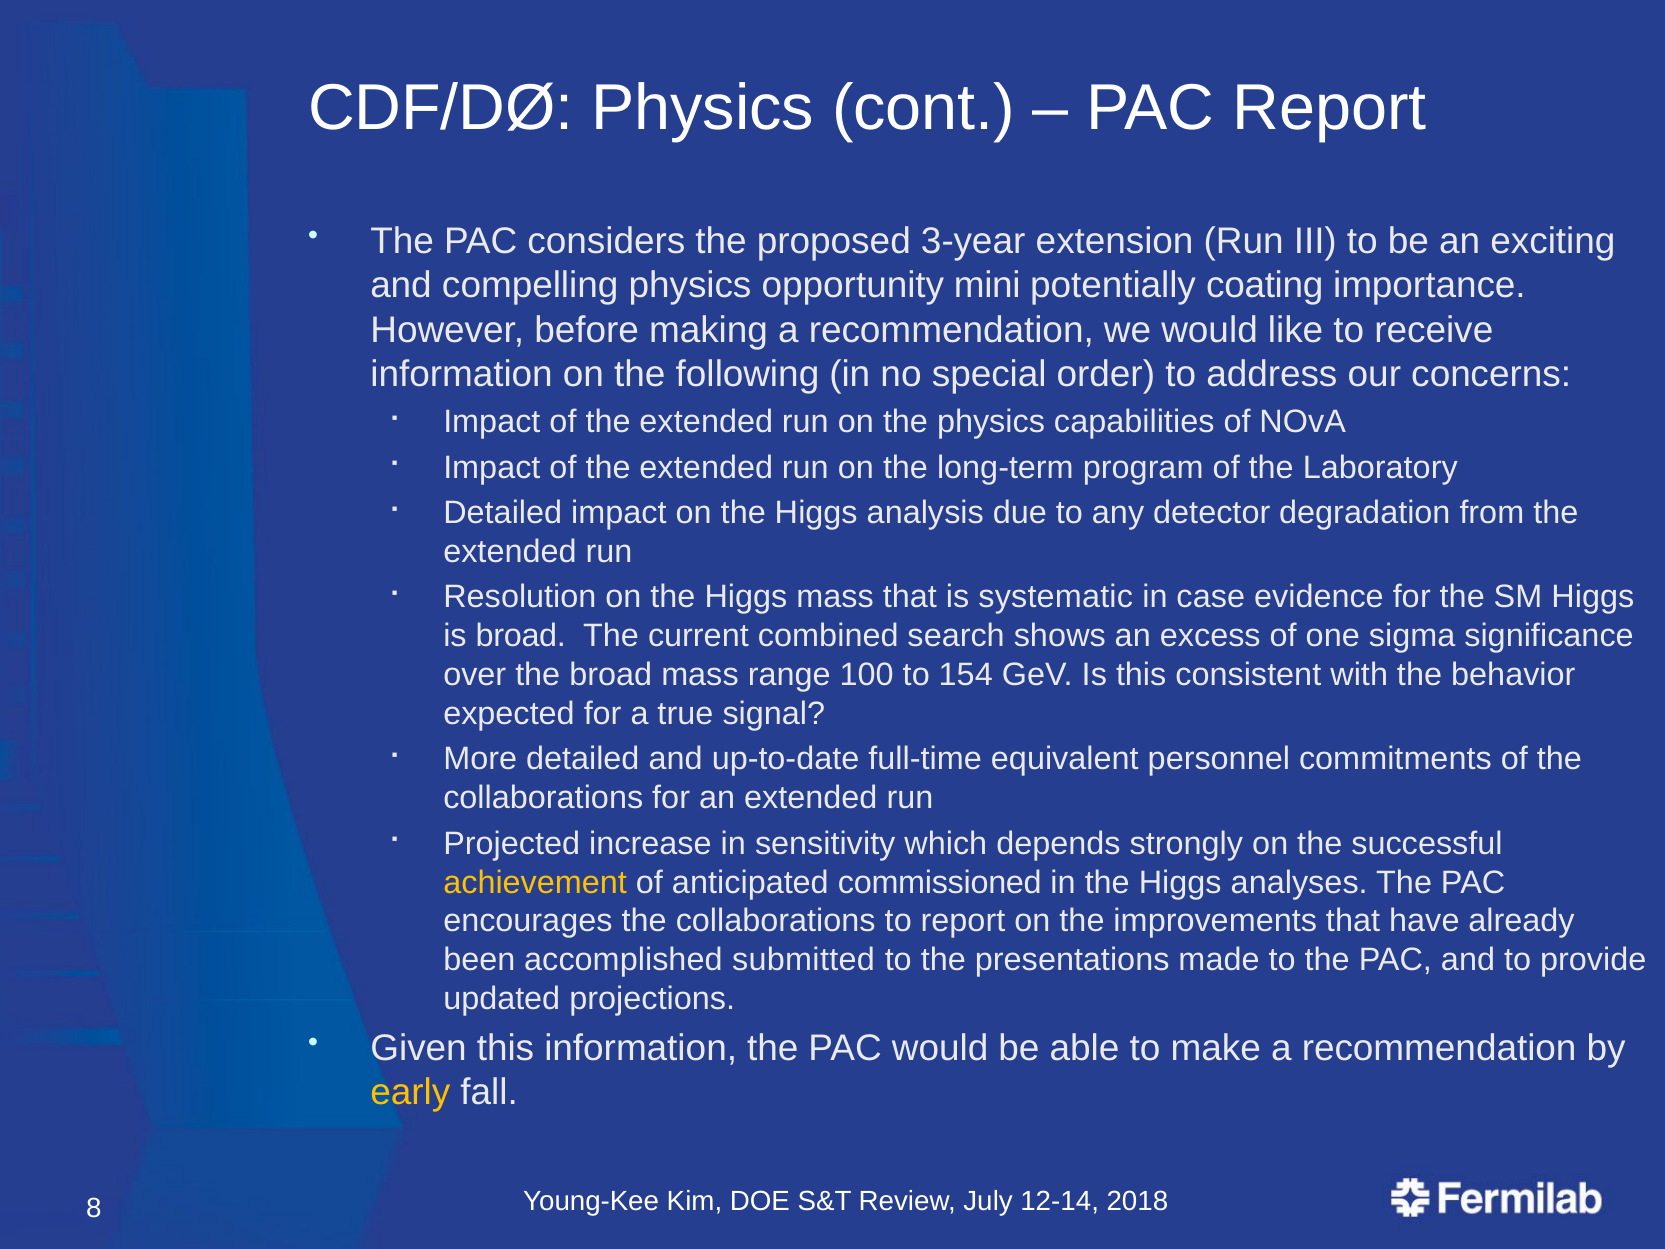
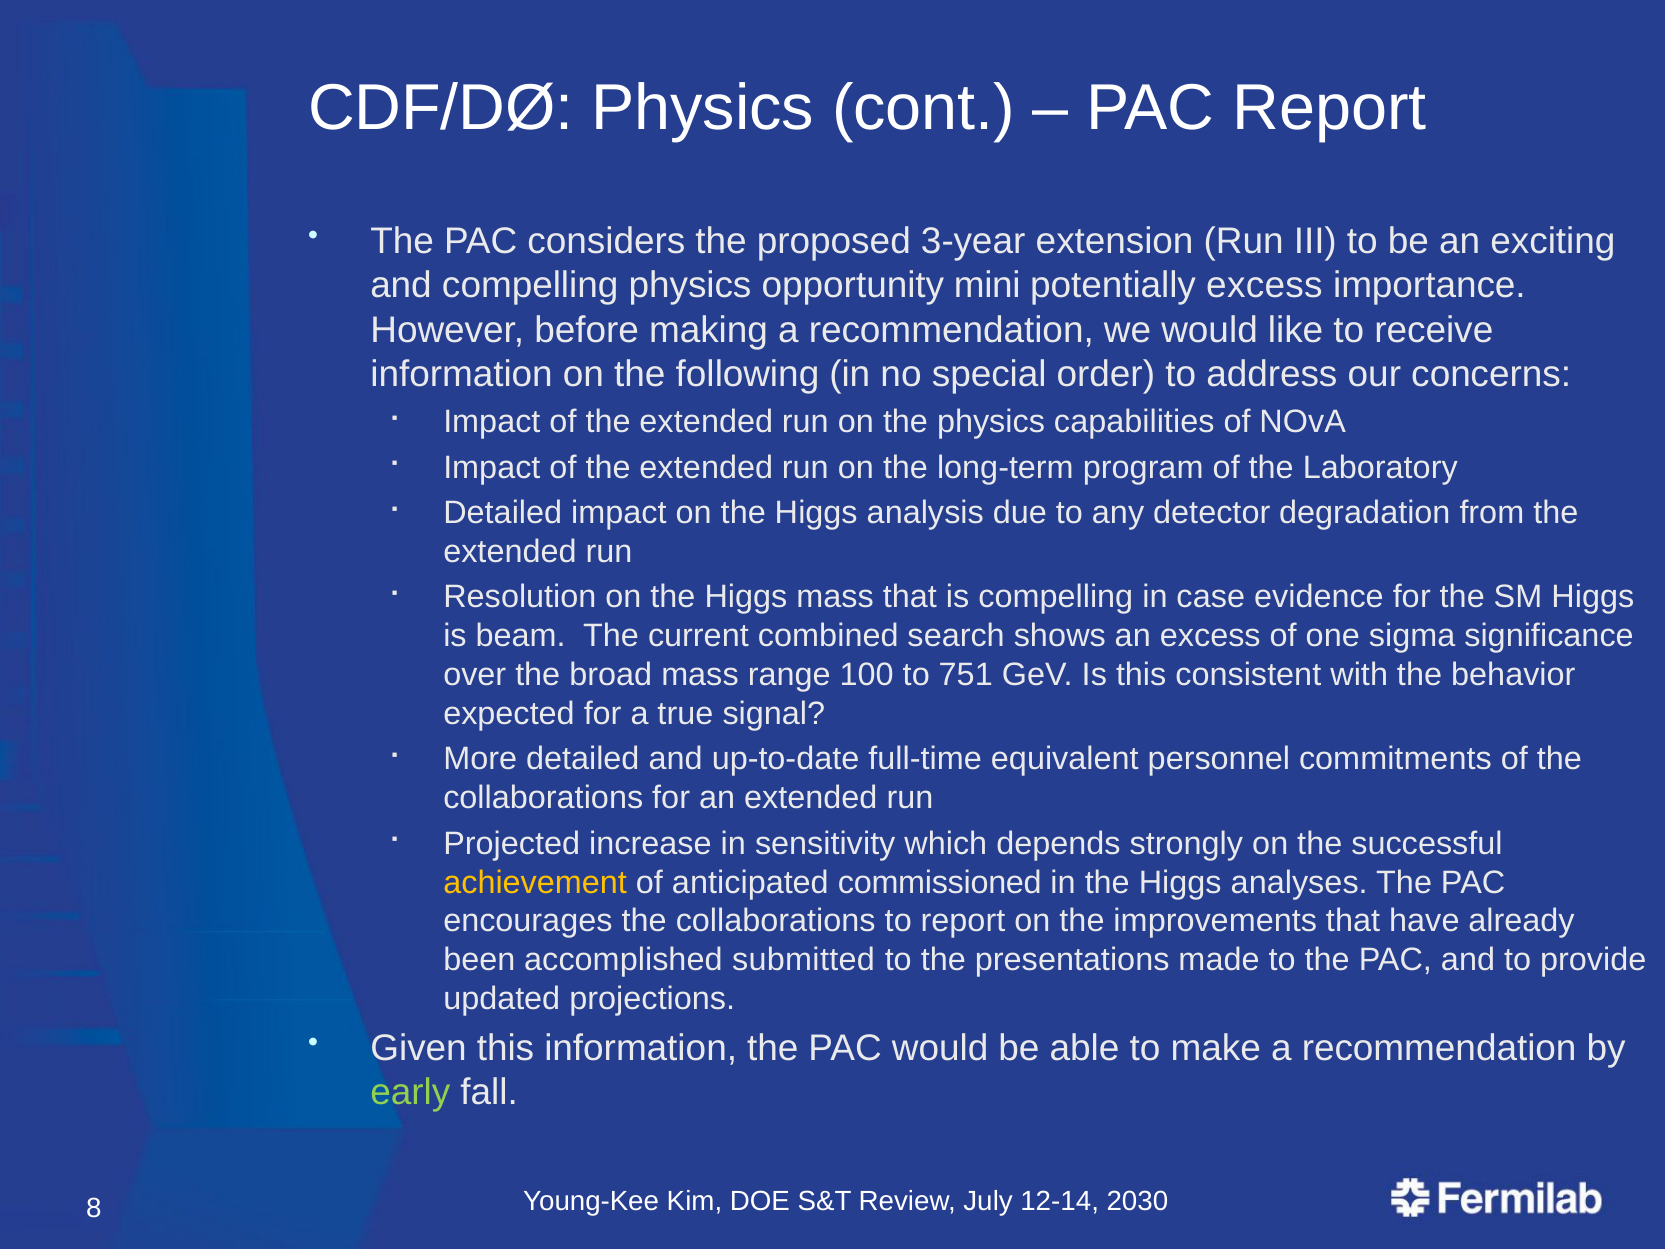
potentially coating: coating -> excess (1264, 286)
is systematic: systematic -> compelling (1056, 597)
is broad: broad -> beam (521, 636)
154: 154 -> 751 (966, 675)
early colour: yellow -> light green (410, 1093)
2018: 2018 -> 2030 (1137, 1201)
